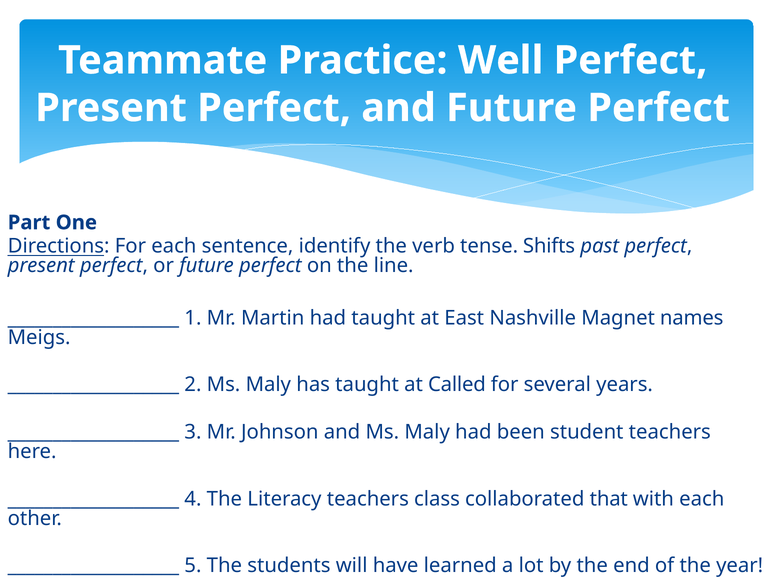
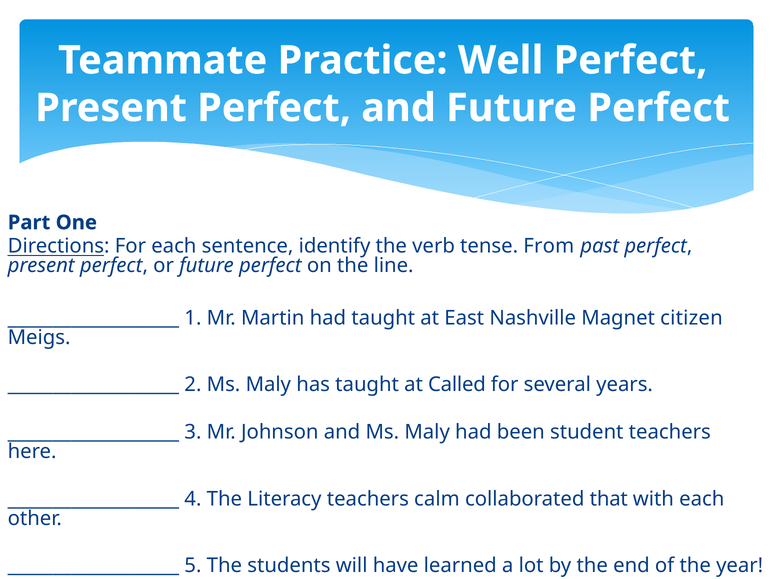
Shifts: Shifts -> From (549, 246)
names: names -> citizen (691, 318)
class: class -> calm (437, 499)
